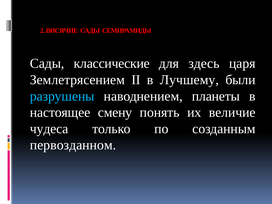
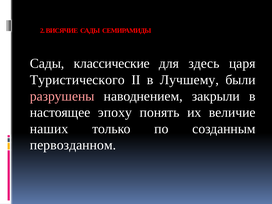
Землетрясением: Землетрясением -> Туристического (77, 80)
разрушены colour: light blue -> pink (62, 96)
планеты: планеты -> закрыли (216, 96)
смену: смену -> эпоху (115, 112)
чудеса: чудеса -> наших (49, 129)
